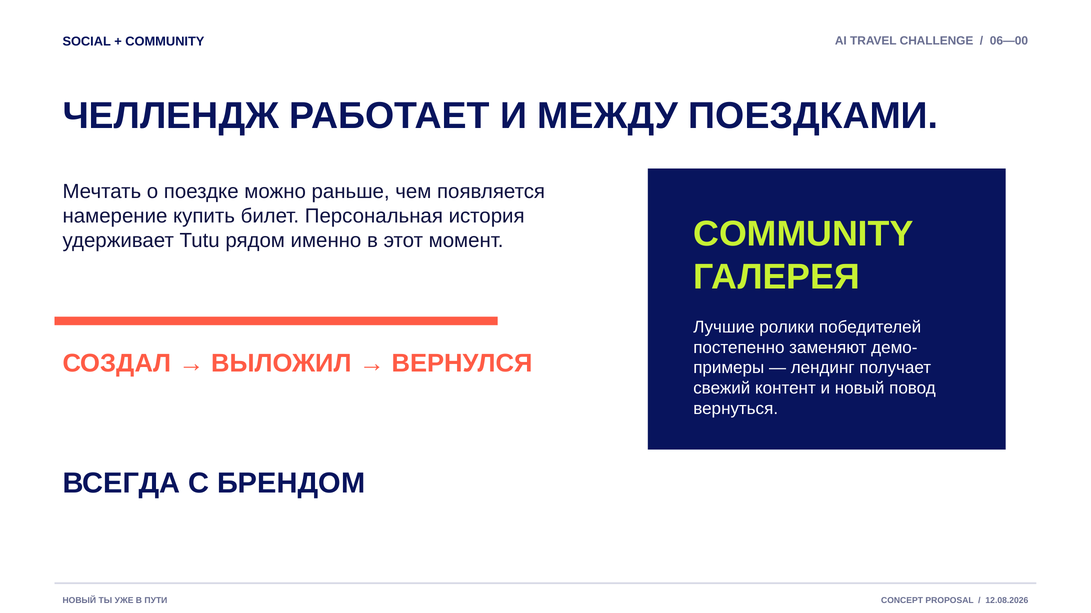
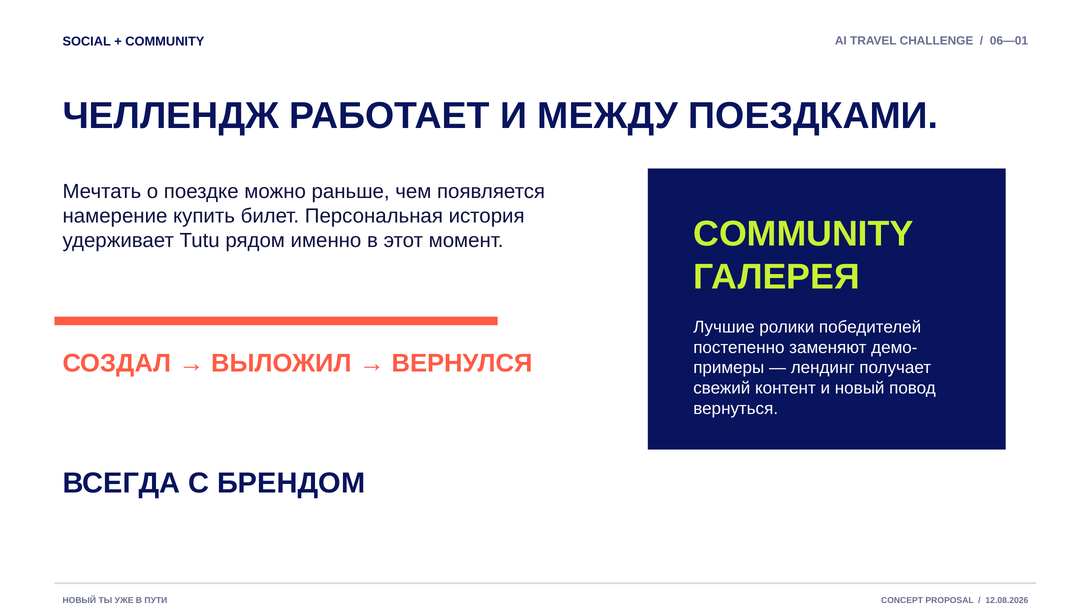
06—00: 06—00 -> 06—01 (1009, 41)
